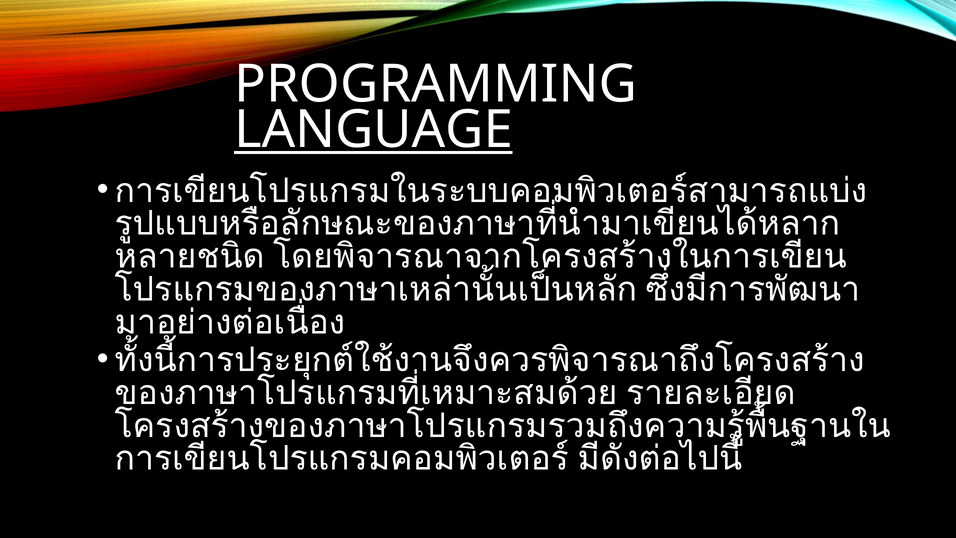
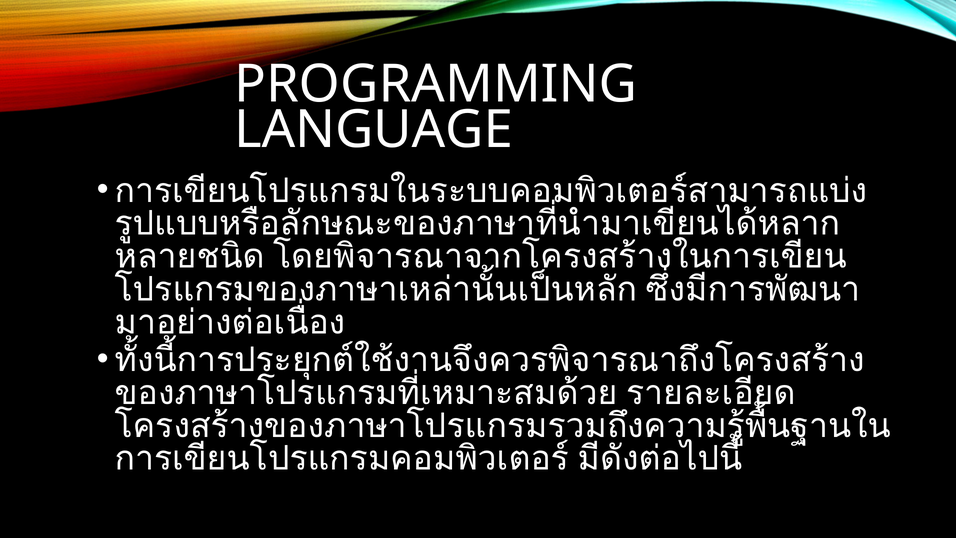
LANGUAGE underline: present -> none (374, 130)
